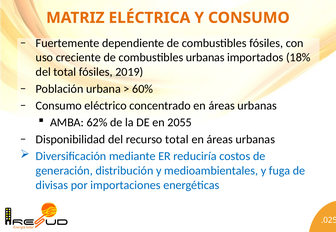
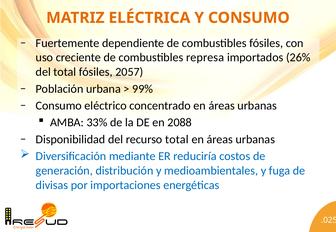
combustibles urbanas: urbanas -> represa (205, 58)
18%: 18% -> 26% (298, 58)
2019: 2019 -> 2057 (129, 72)
60%: 60% -> 99% (143, 89)
62%: 62% -> 33% (97, 123)
2055: 2055 -> 2088 (180, 123)
